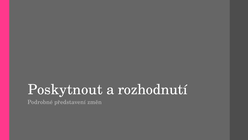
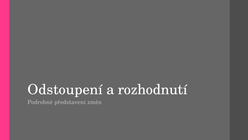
Poskytnout: Poskytnout -> Odstoupení (65, 89)
